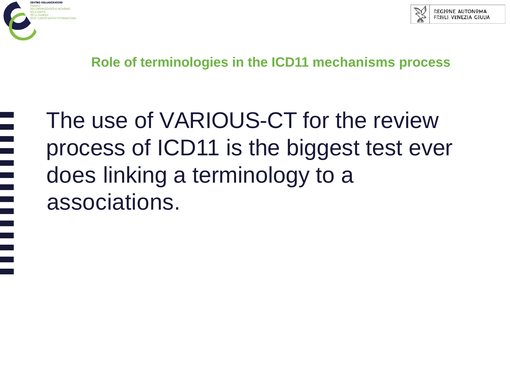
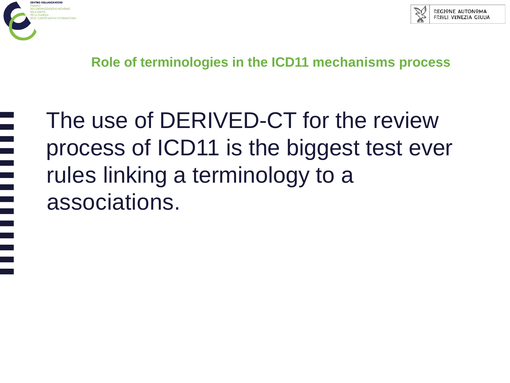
VARIOUS-CT: VARIOUS-CT -> DERIVED-CT (228, 121)
does: does -> rules (71, 175)
